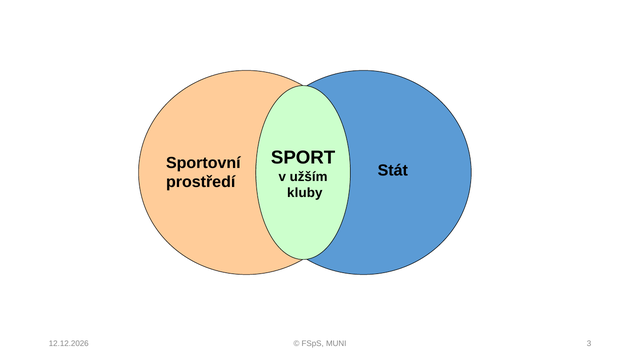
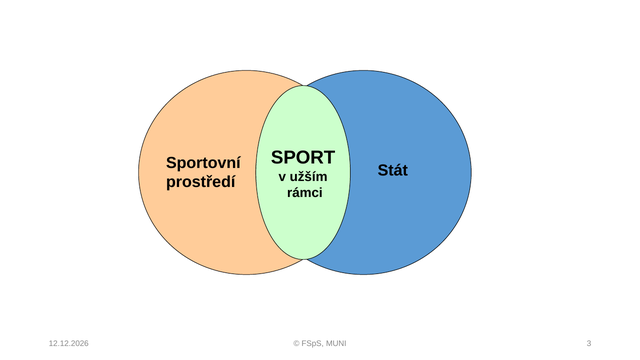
kluby: kluby -> rámci (305, 193)
